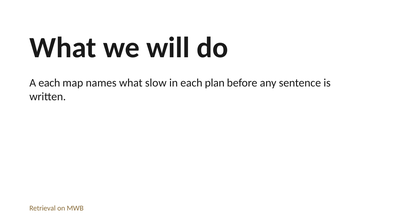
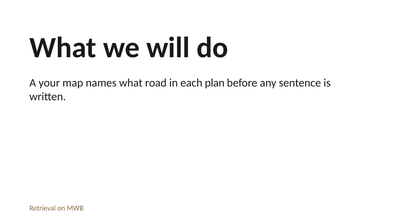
A each: each -> your (49, 83)
slow: slow -> road (156, 83)
